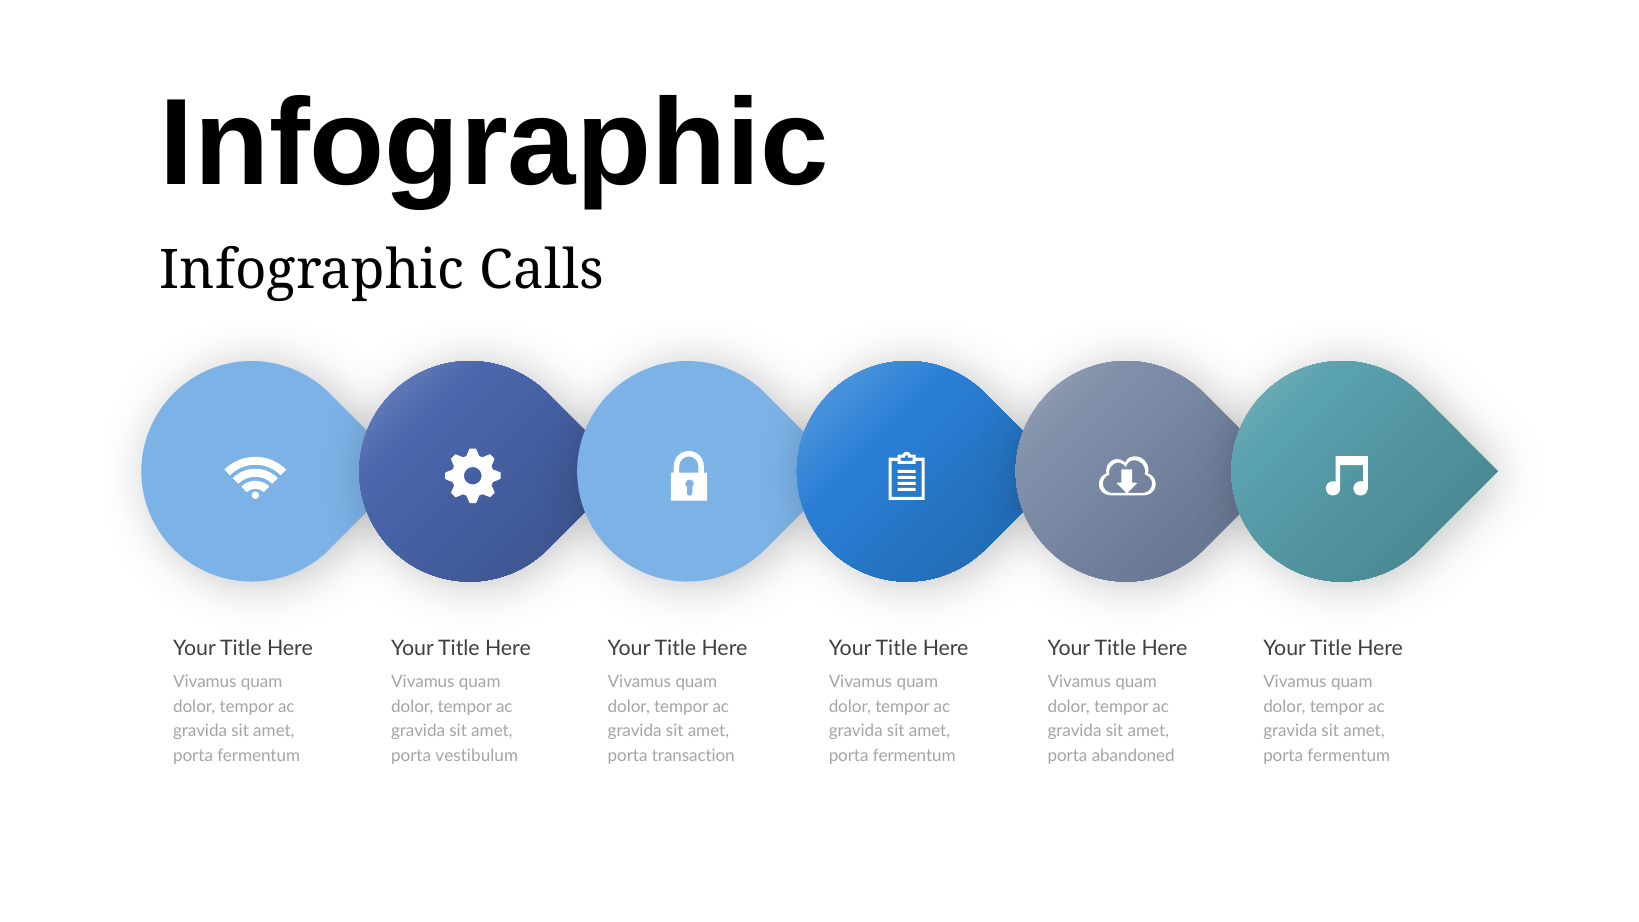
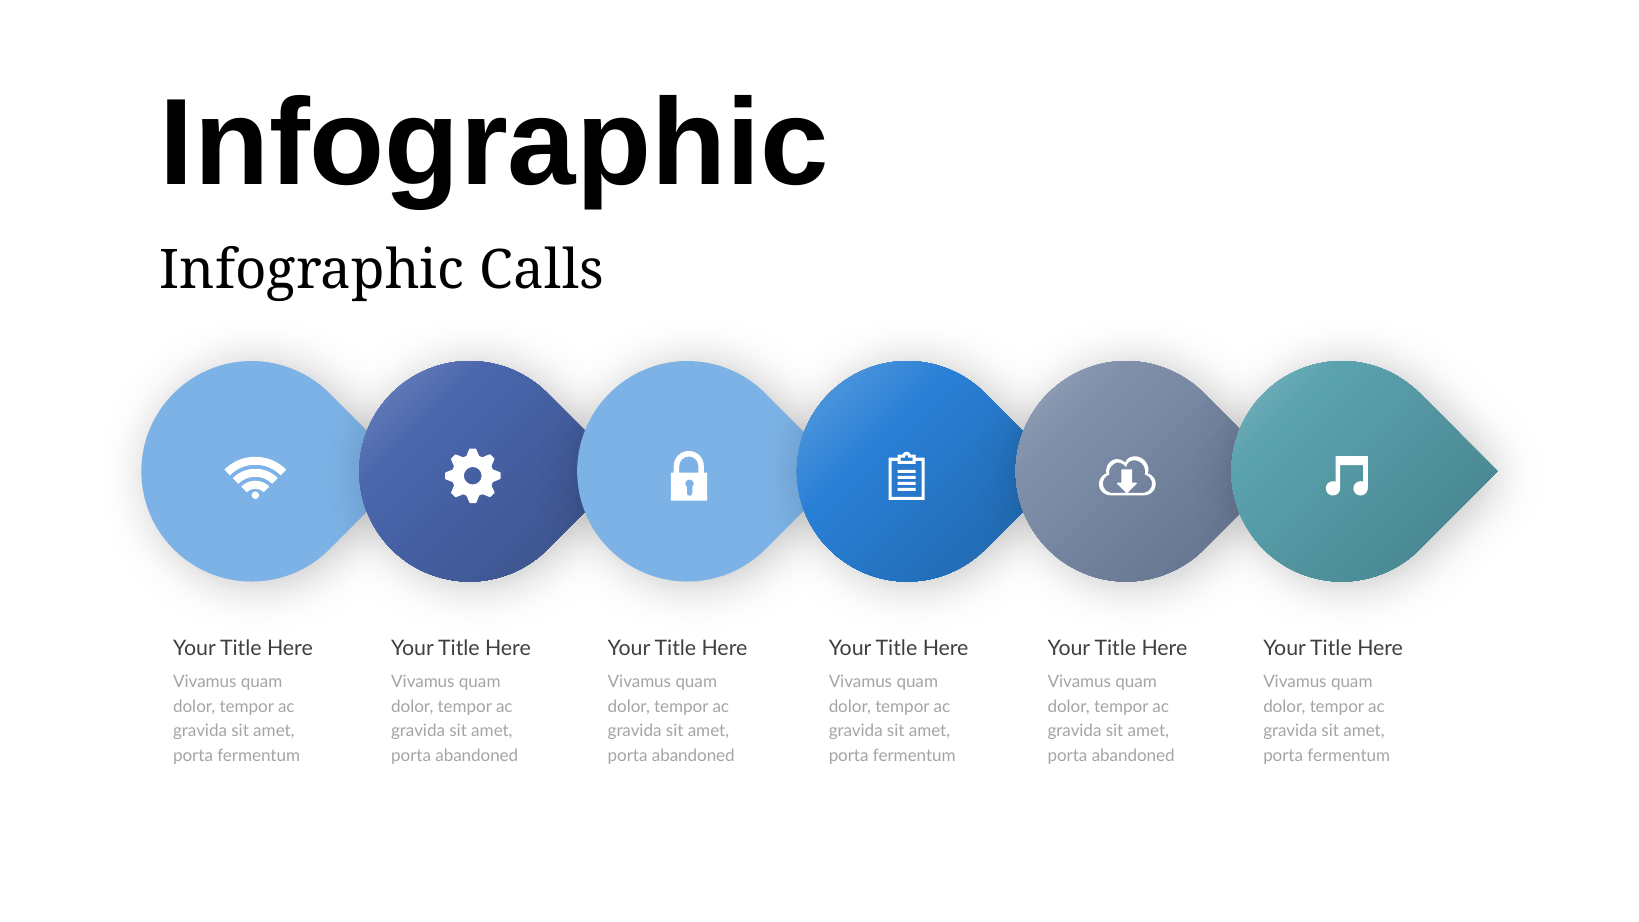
vestibulum: vestibulum -> abandoned (477, 756)
transaction: transaction -> abandoned (693, 756)
